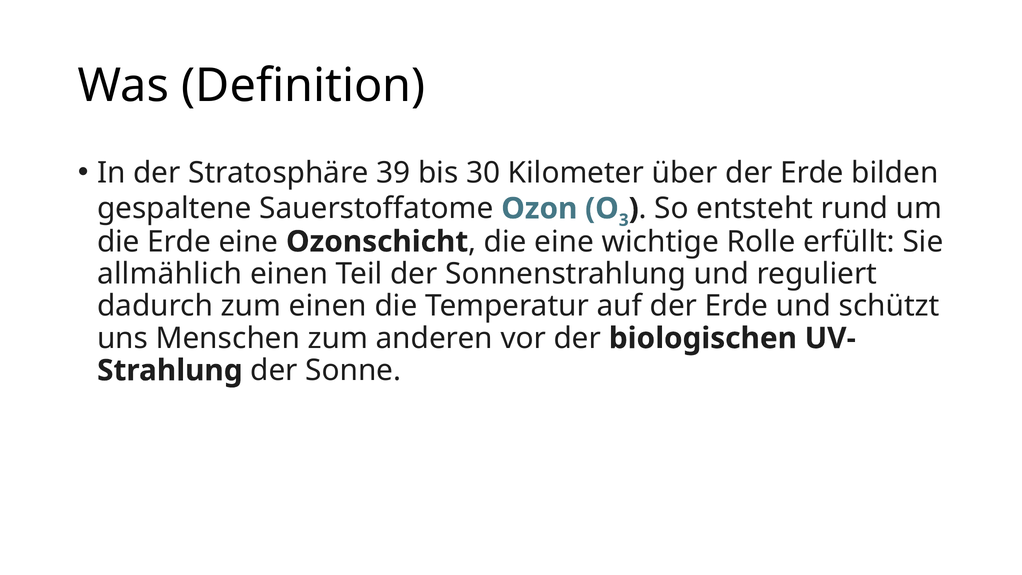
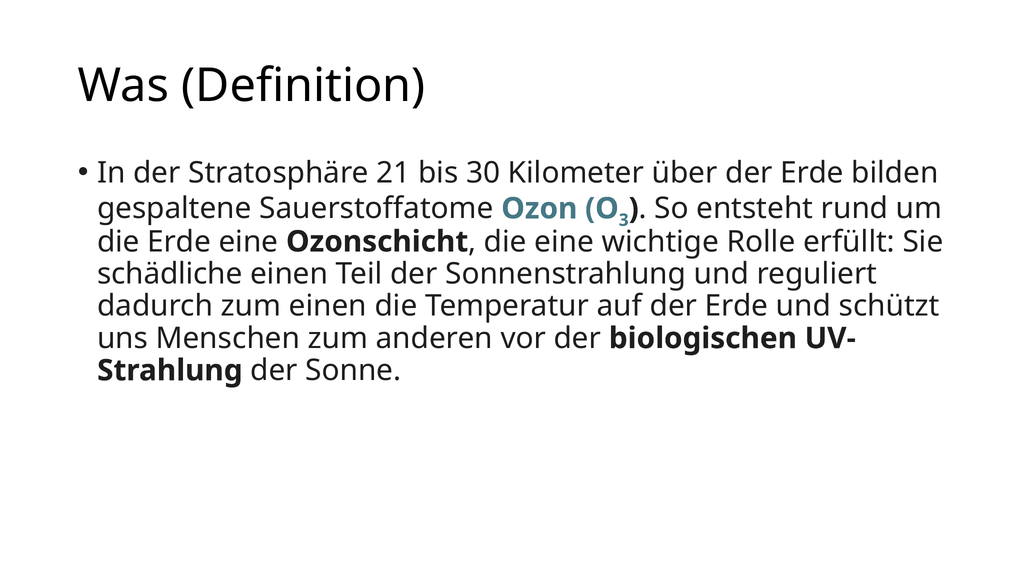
39: 39 -> 21 (393, 173)
allmählich: allmählich -> schädliche (170, 274)
